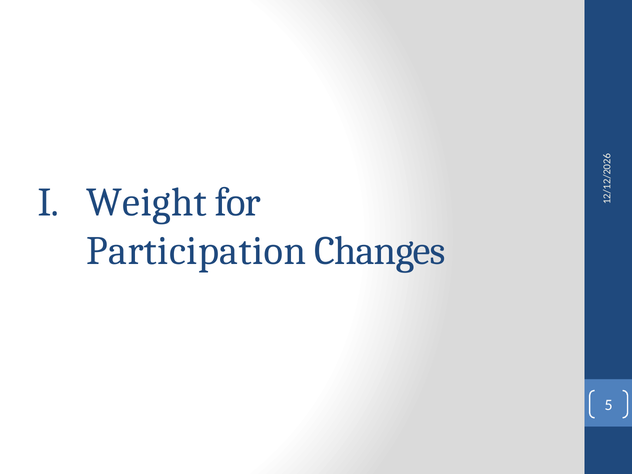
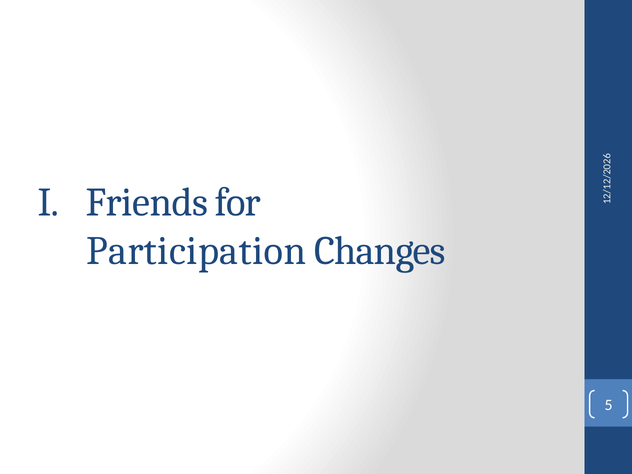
Weight: Weight -> Friends (147, 202)
